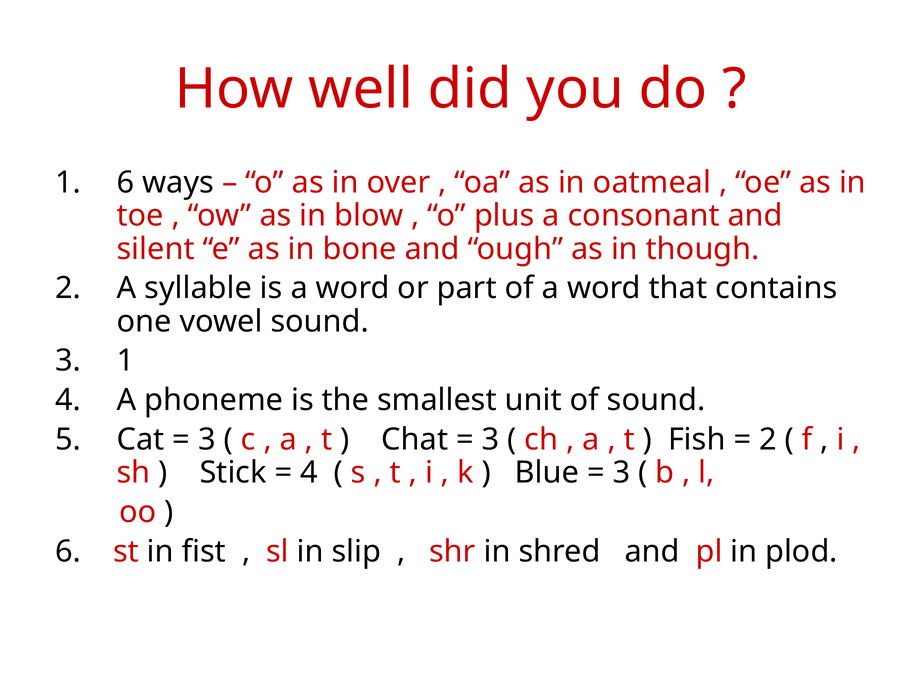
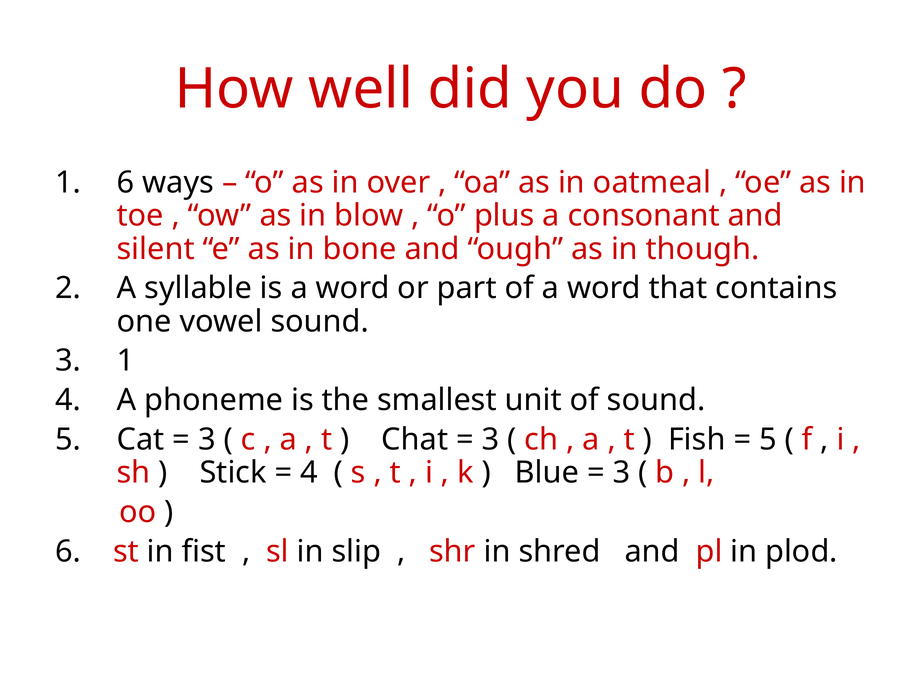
2: 2 -> 5 (768, 439)
